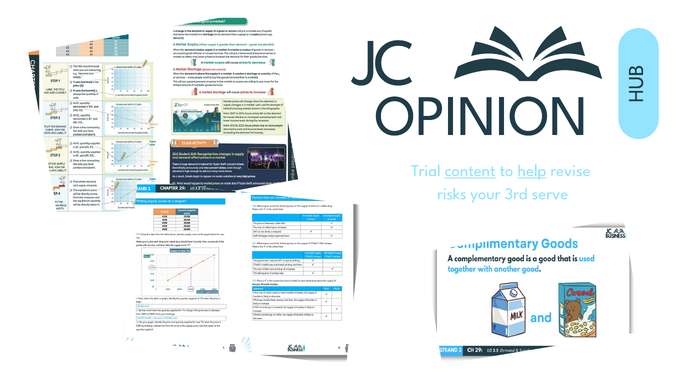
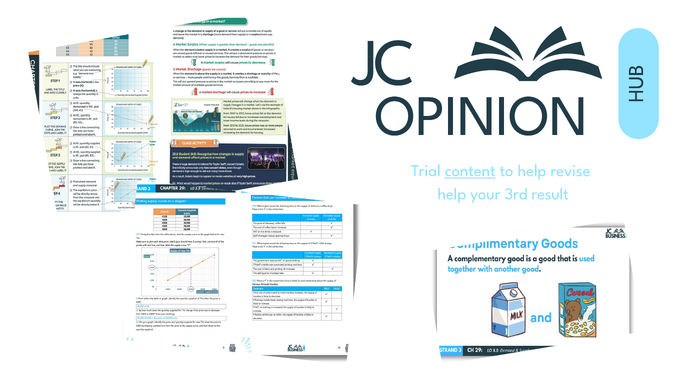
help underline: present -> none (532, 170)
risks: risks -> help (452, 194)
serve: serve -> result (550, 194)
